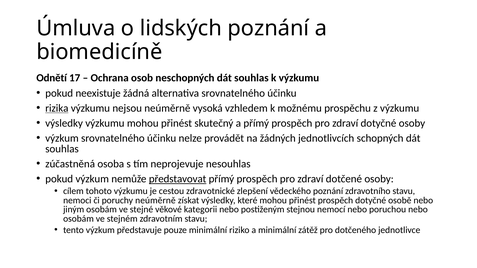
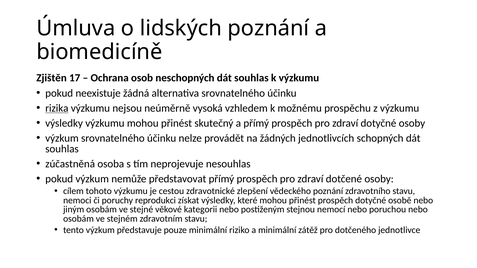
Odnětí: Odnětí -> Zjištěn (52, 78)
představovat underline: present -> none (178, 179)
poruchy neúměrně: neúměrně -> reprodukci (156, 201)
